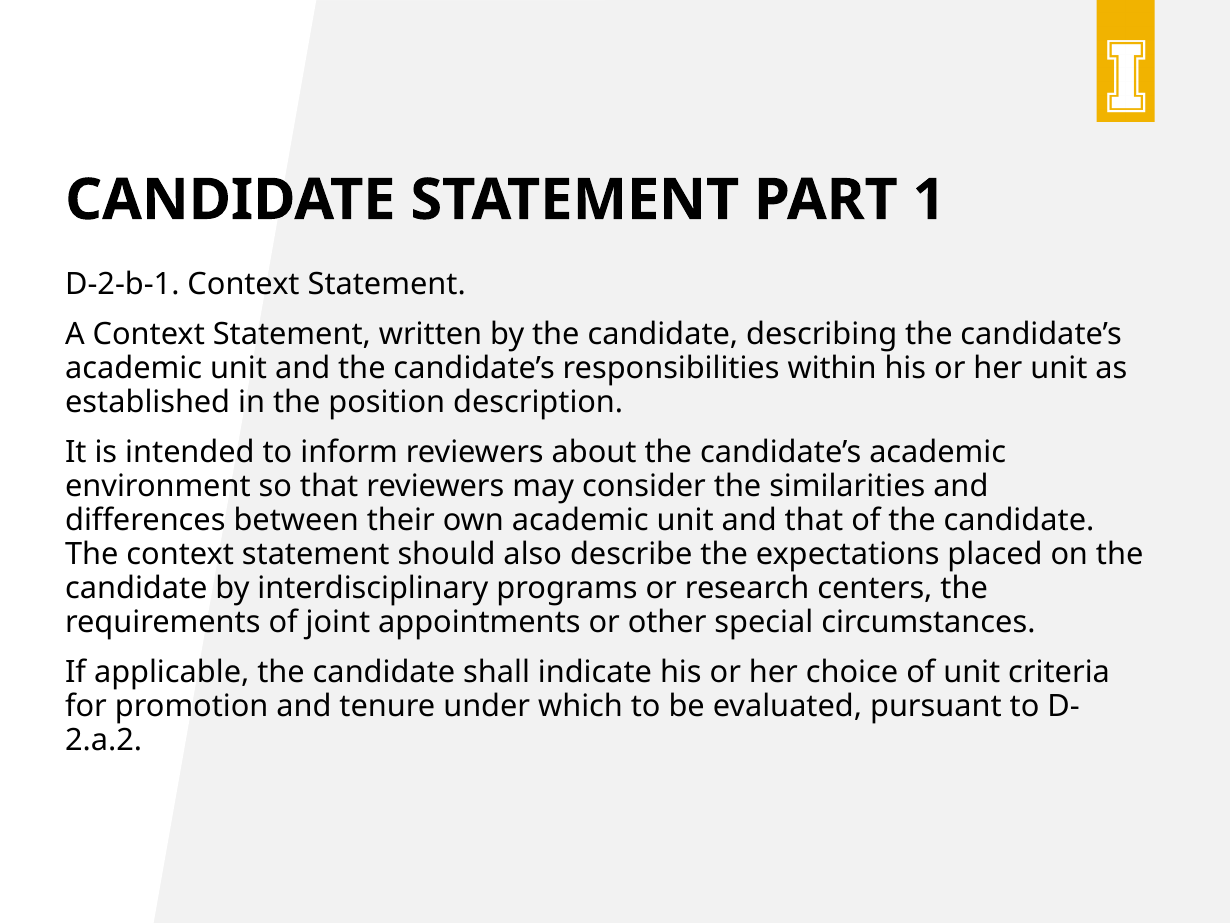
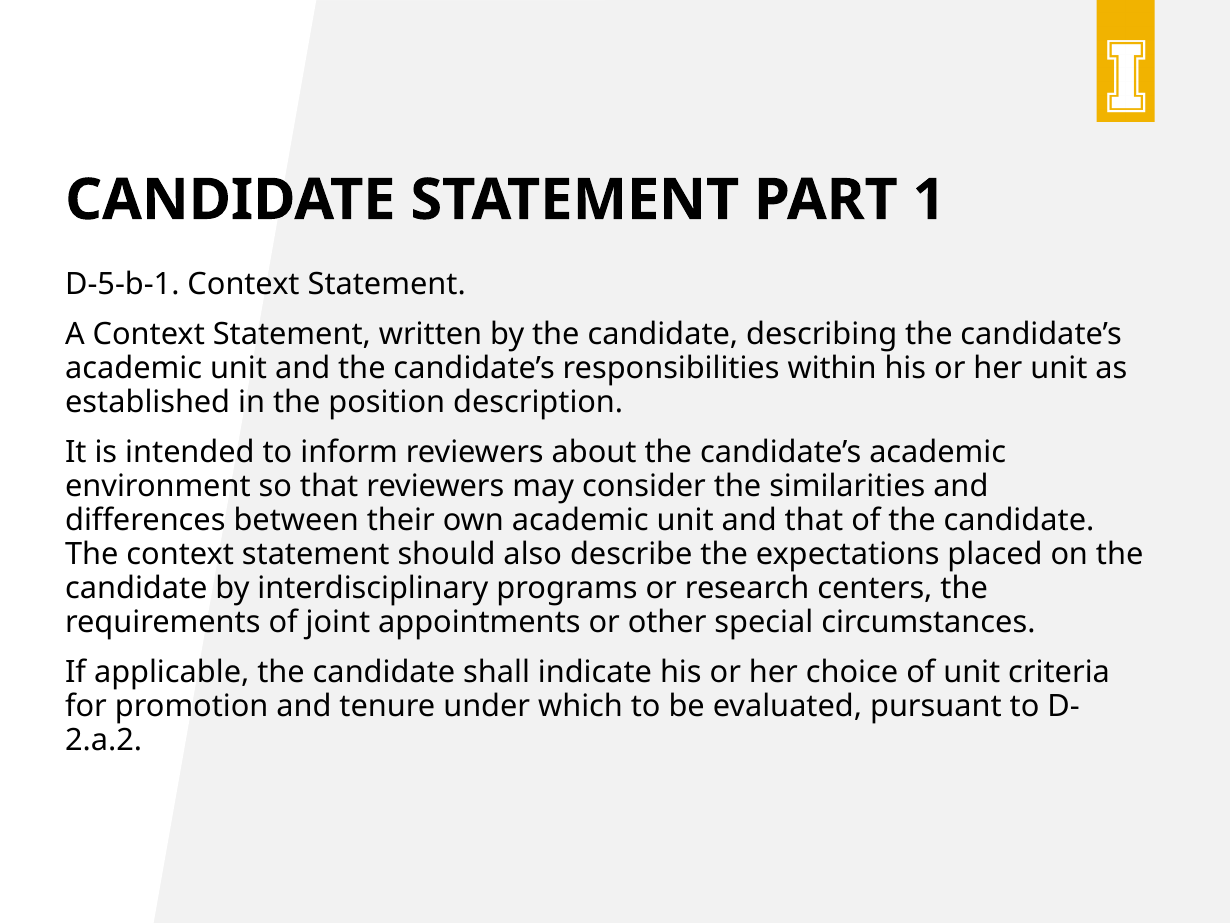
D-2-b-1: D-2-b-1 -> D-5-b-1 (122, 284)
